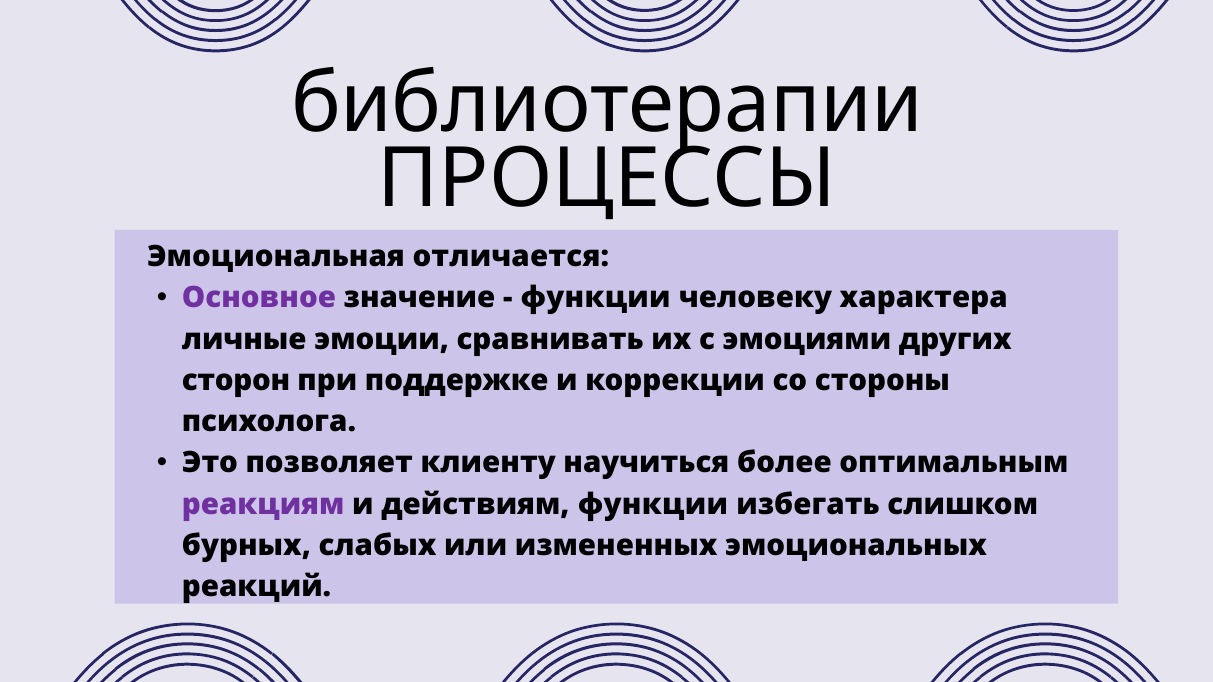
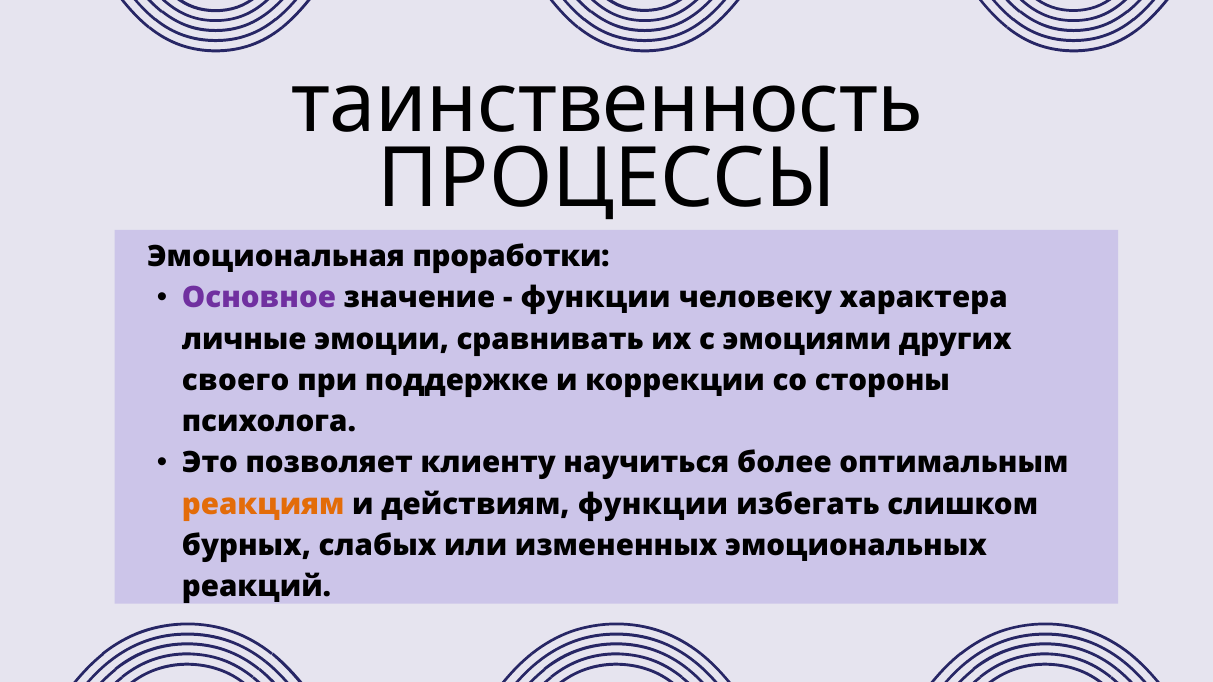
библиотерапии: библиотерапии -> таинственность (607, 104)
отличается: отличается -> проработки (511, 257)
сторон: сторон -> своего (236, 381)
реакциям colour: purple -> orange (263, 505)
